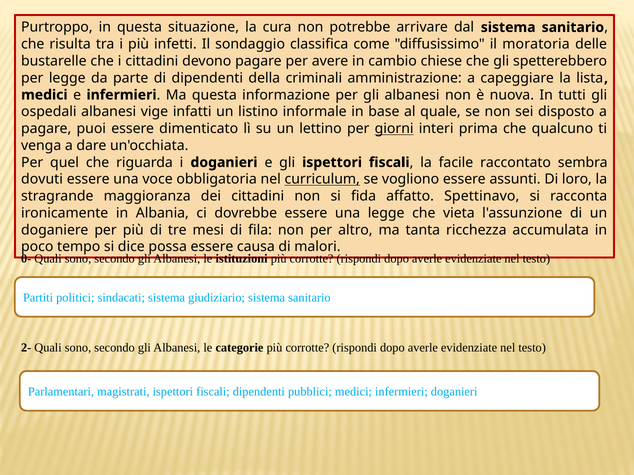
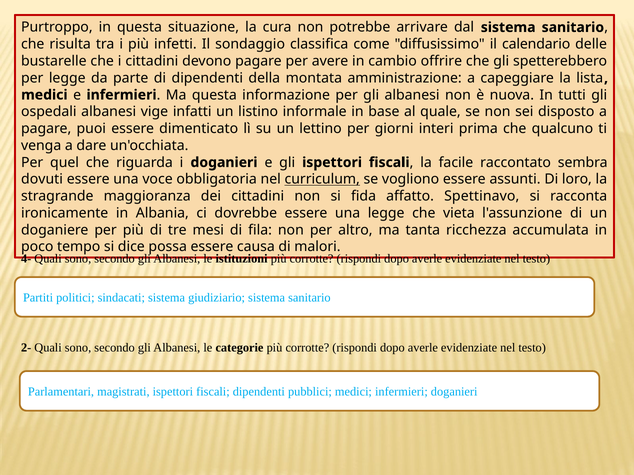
moratoria: moratoria -> calendario (536, 44)
chiese: chiese -> offrire (441, 61)
criminali: criminali -> montata (314, 78)
giorni underline: present -> none (394, 129)
0-: 0- -> 4- (26, 259)
